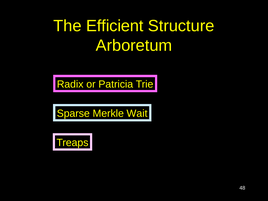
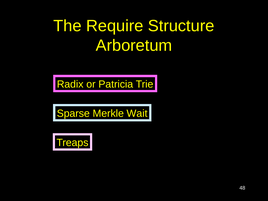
Efficient: Efficient -> Require (115, 26)
